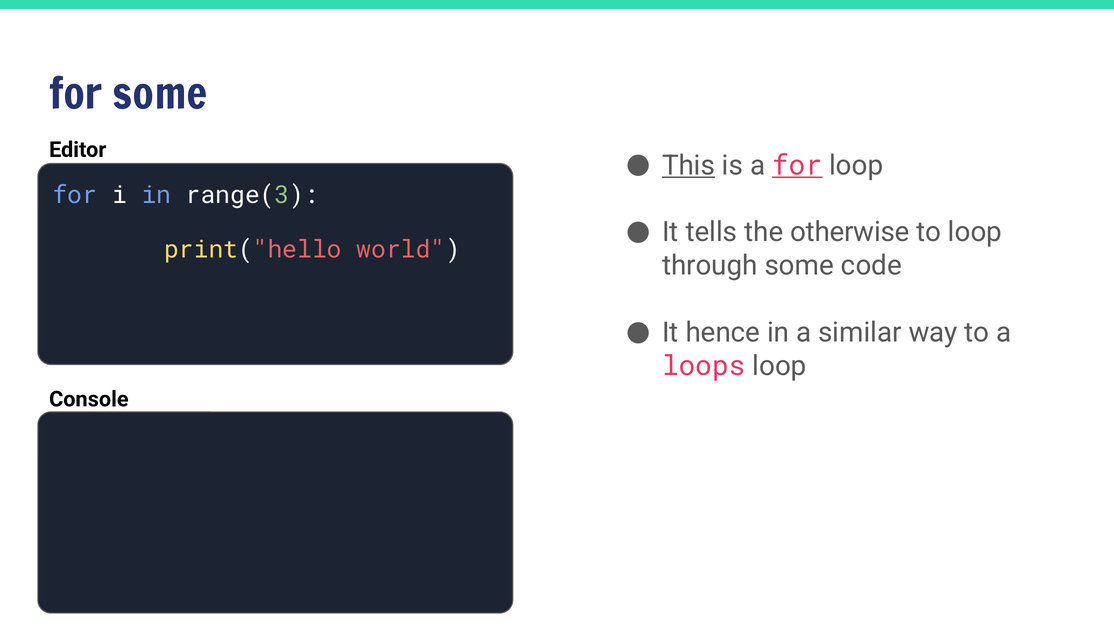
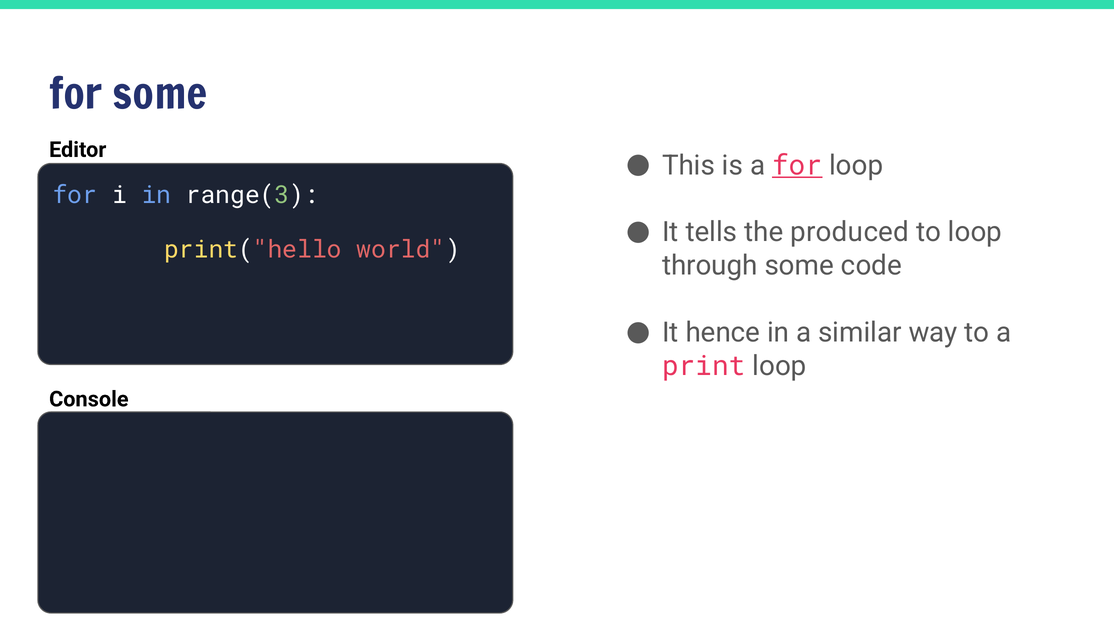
This underline: present -> none (689, 165)
otherwise: otherwise -> produced (850, 232)
loops: loops -> print (704, 366)
